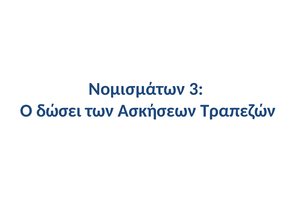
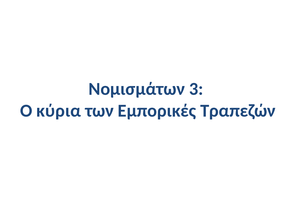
δώσει: δώσει -> κύρια (59, 111)
Ασκήσεων: Ασκήσεων -> Εμπορικές (157, 111)
